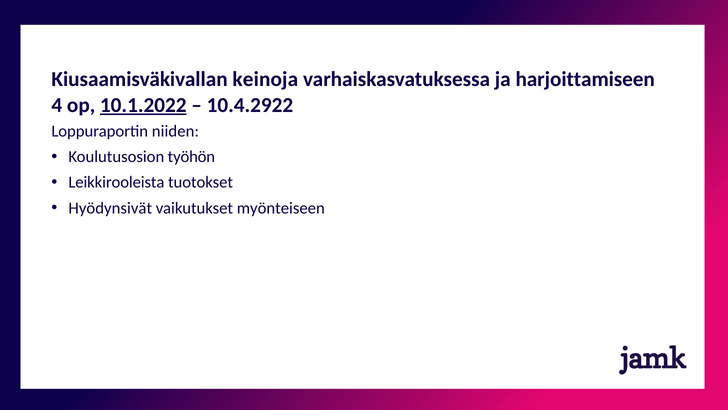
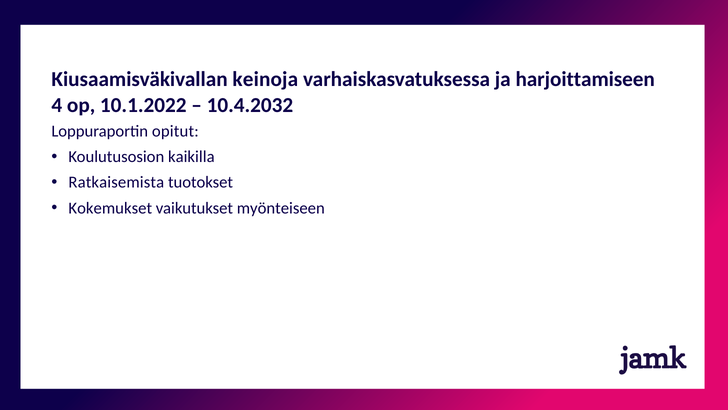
10.1.2022 underline: present -> none (143, 105)
10.4.2922: 10.4.2922 -> 10.4.2032 (250, 105)
niiden: niiden -> opitut (175, 131)
työhön: työhön -> kaikilla (191, 157)
Leikkirooleista: Leikkirooleista -> Ratkaisemista (116, 182)
Hyödynsivät: Hyödynsivät -> Kokemukset (110, 208)
